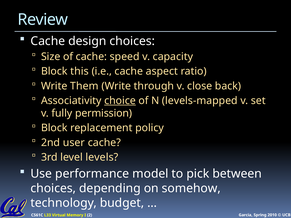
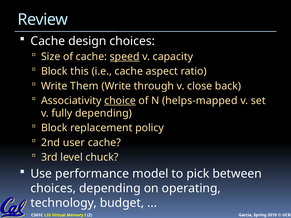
speed underline: none -> present (125, 57)
levels-mapped: levels-mapped -> helps-mapped (200, 101)
fully permission: permission -> depending (103, 113)
levels: levels -> chuck (102, 157)
somehow: somehow -> operating (191, 189)
